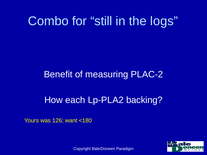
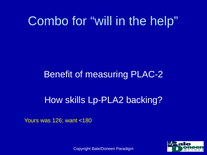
still: still -> will (101, 21)
logs: logs -> help (164, 21)
each: each -> skills (75, 100)
